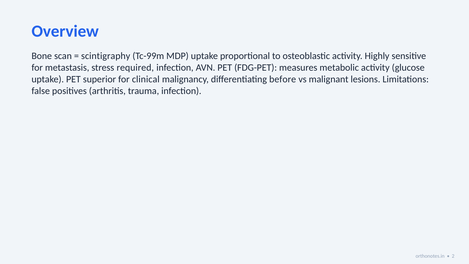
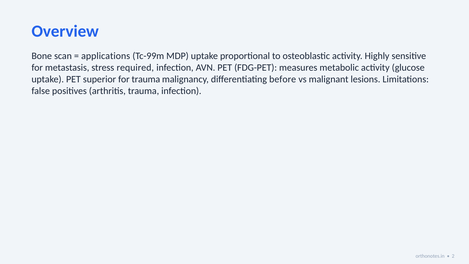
scintigraphy: scintigraphy -> applications (106, 56)
for clinical: clinical -> trauma (146, 79)
